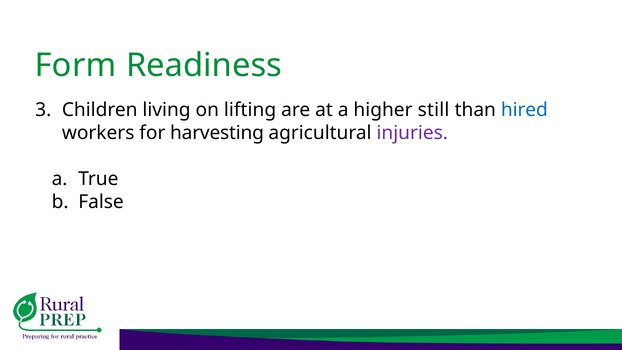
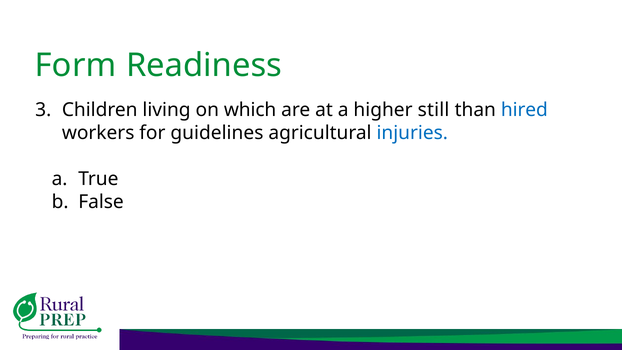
lifting: lifting -> which (250, 110)
harvesting: harvesting -> guidelines (217, 133)
injuries colour: purple -> blue (412, 133)
